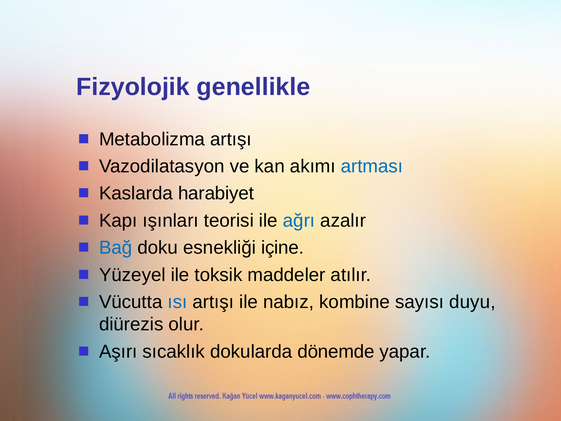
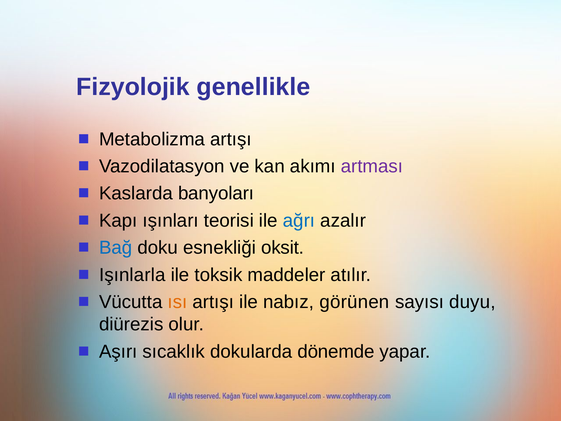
artması colour: blue -> purple (372, 166)
harabiyet: harabiyet -> banyoları (216, 193)
içine: içine -> oksit (283, 248)
Yüzeyel: Yüzeyel -> Işınlarla (132, 275)
ısı colour: blue -> orange (177, 302)
kombine: kombine -> görünen (354, 302)
